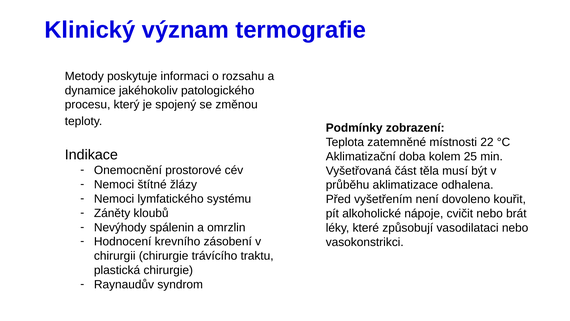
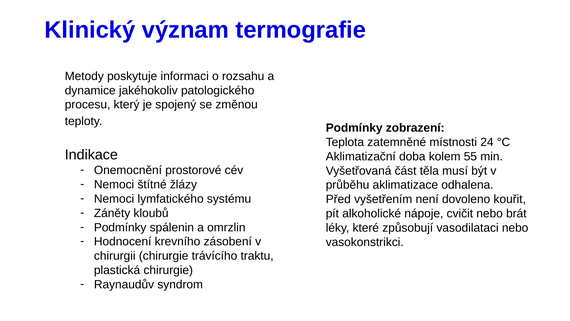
22: 22 -> 24 (487, 142)
25: 25 -> 55 (470, 156)
Nevýhody: Nevýhody -> Podmínky (120, 227)
